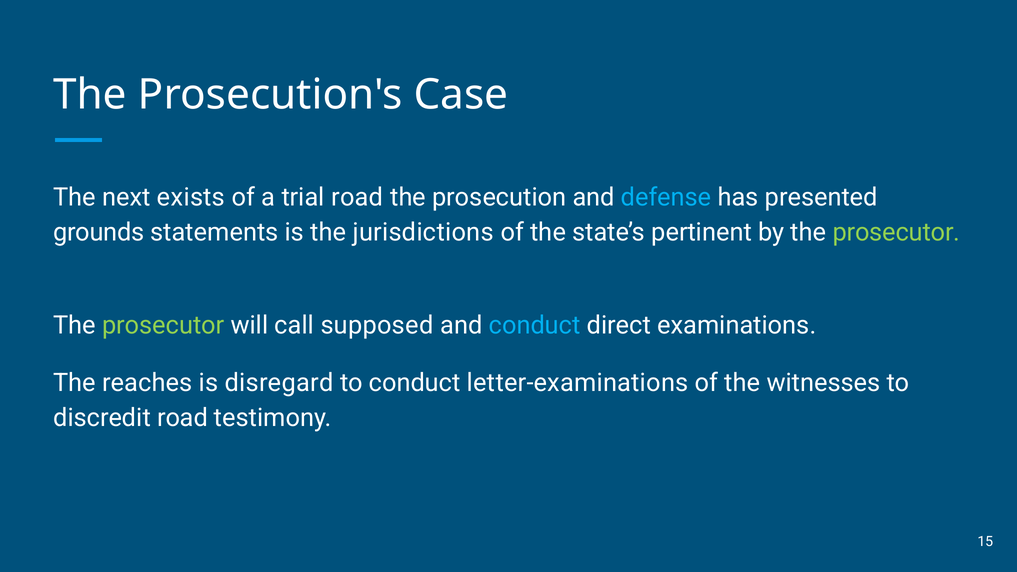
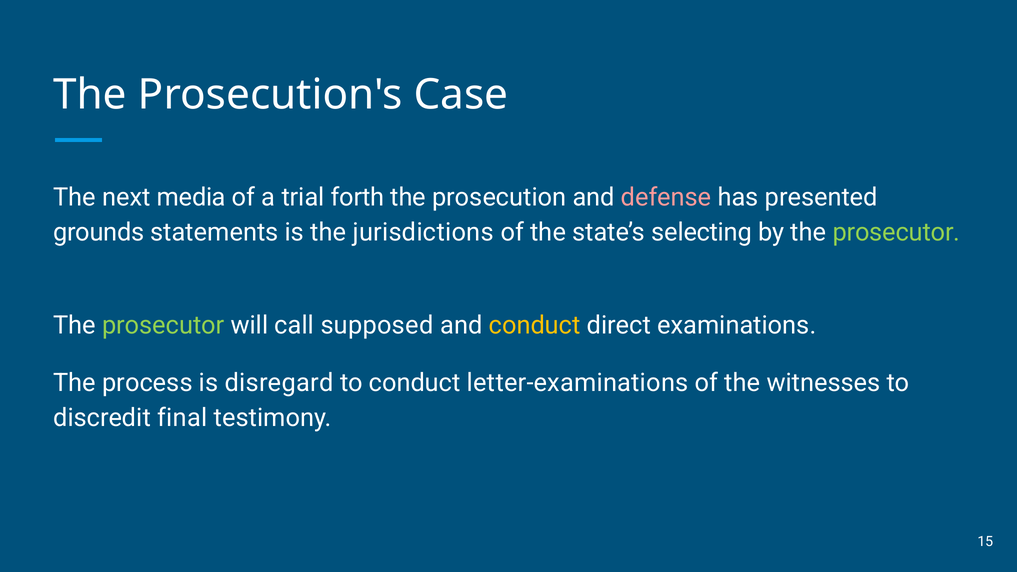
exists: exists -> media (191, 197)
trial road: road -> forth (357, 197)
defense colour: light blue -> pink (666, 197)
pertinent: pertinent -> selecting (702, 233)
conduct colour: light blue -> yellow (535, 325)
reaches: reaches -> process (147, 383)
discredit road: road -> final (182, 418)
